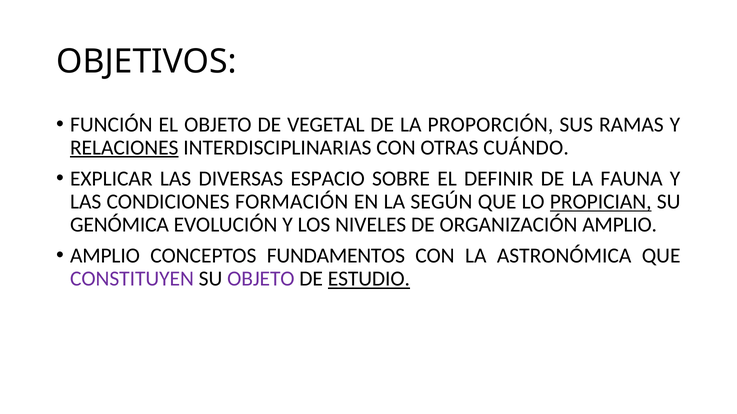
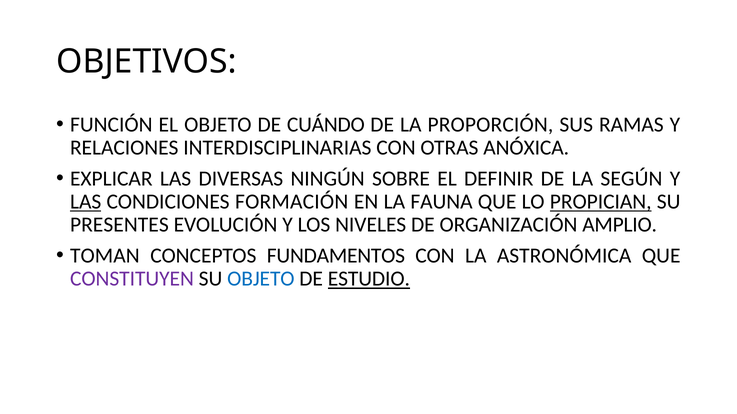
VEGETAL: VEGETAL -> CUÁNDO (326, 125)
RELACIONES underline: present -> none (124, 148)
CUÁNDO: CUÁNDO -> ANÓXICA (526, 148)
ESPACIO: ESPACIO -> NINGÚN (328, 179)
FAUNA: FAUNA -> SEGÚN (631, 179)
LAS underline: none -> present (86, 202)
SEGÚN: SEGÚN -> FAUNA (441, 202)
GENÓMICA: GENÓMICA -> PRESENTES (119, 225)
AMPLIO: AMPLIO -> TOMAN (105, 256)
OBJETO colour: purple -> blue (261, 279)
